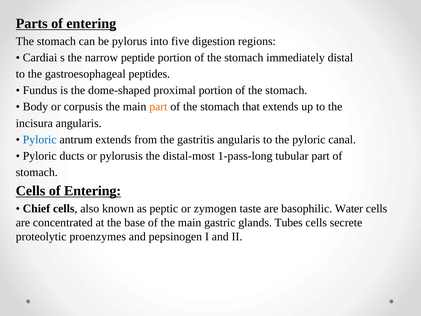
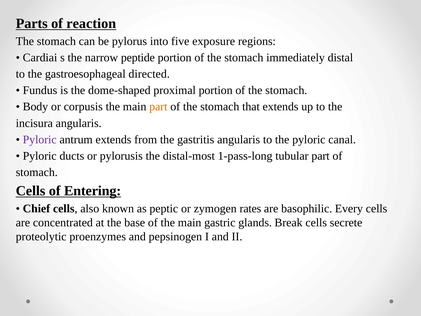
Parts of entering: entering -> reaction (91, 24)
digestion: digestion -> exposure (214, 41)
peptides: peptides -> directed (149, 74)
Pyloric colour: blue -> purple (40, 139)
taste: taste -> rates (250, 208)
Water: Water -> Every (349, 208)
Tubes: Tubes -> Break (289, 222)
